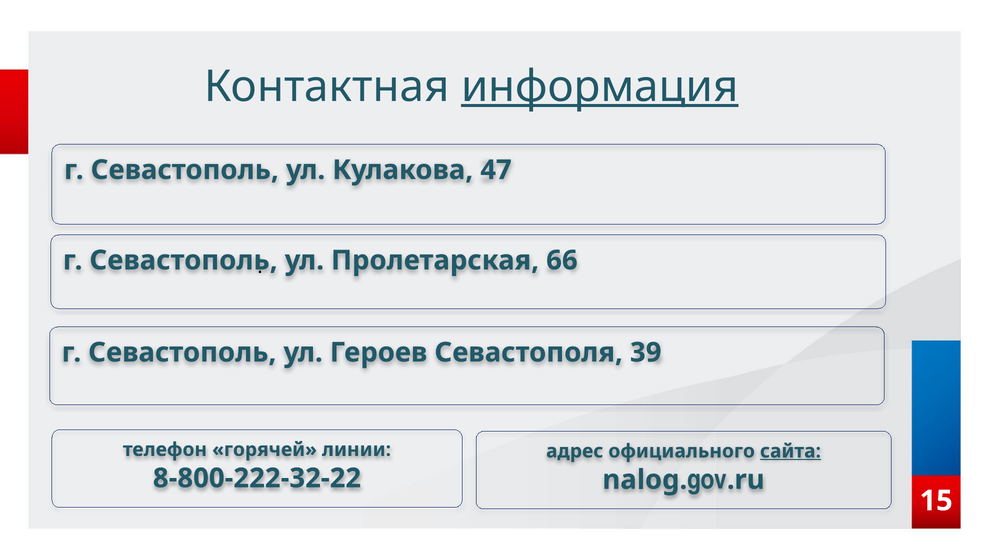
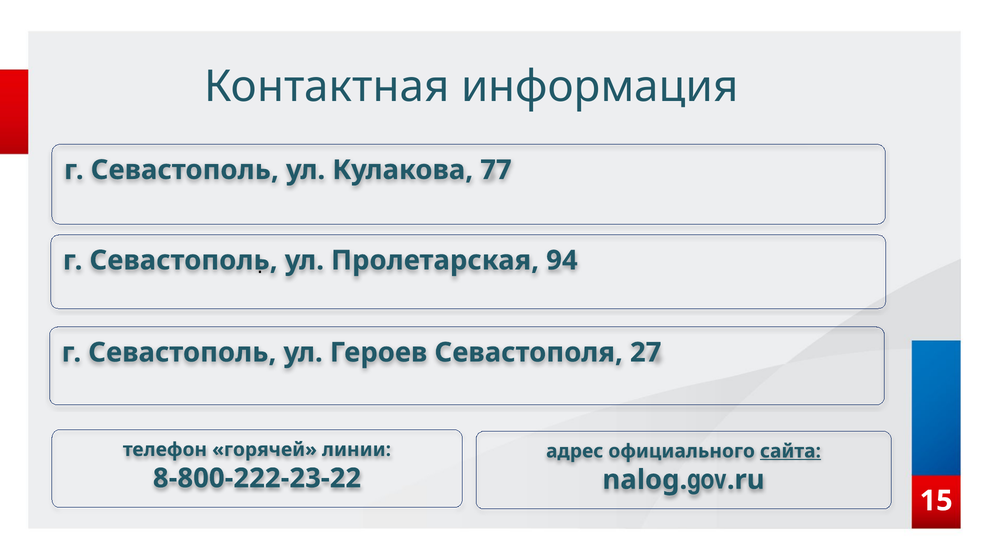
информация underline: present -> none (600, 87)
47: 47 -> 77 (496, 170)
66: 66 -> 94 (562, 261)
39: 39 -> 27 (646, 353)
8-800-222-32-22: 8-800-222-32-22 -> 8-800-222-23-22 (257, 478)
